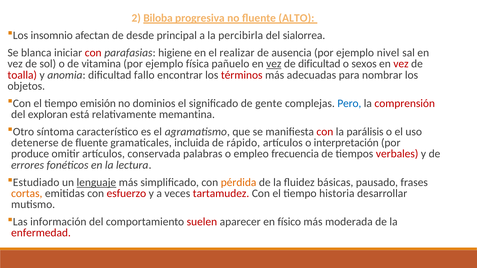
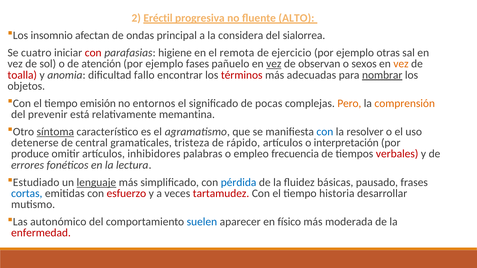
Biloba: Biloba -> Eréctil (158, 18)
desde: desde -> ondas (140, 35)
percibirla: percibirla -> considera (241, 35)
blanca: blanca -> cuatro (36, 53)
realizar: realizar -> remota (237, 53)
ausencia: ausencia -> ejercicio (291, 53)
nivel: nivel -> otras (388, 53)
vitamina: vitamina -> atención (101, 64)
física: física -> fases (197, 64)
de dificultad: dificultad -> observan (319, 64)
vez colour: red -> orange (401, 64)
nombrar underline: none -> present (382, 75)
dominios: dominios -> entornos (154, 103)
gente: gente -> pocas (269, 103)
Pero colour: blue -> orange (349, 103)
comprensión colour: red -> orange (405, 103)
exploran: exploran -> prevenir (48, 115)
síntoma underline: none -> present (55, 132)
con colour: red -> blue (325, 132)
parálisis: parálisis -> resolver (365, 132)
de fluente: fluente -> central (92, 143)
incluida: incluida -> tristeza (192, 143)
conservada: conservada -> inhibidores (154, 154)
pérdida colour: orange -> blue (239, 183)
cortas colour: orange -> blue (27, 194)
información: información -> autonómico (58, 222)
suelen colour: red -> blue (202, 222)
